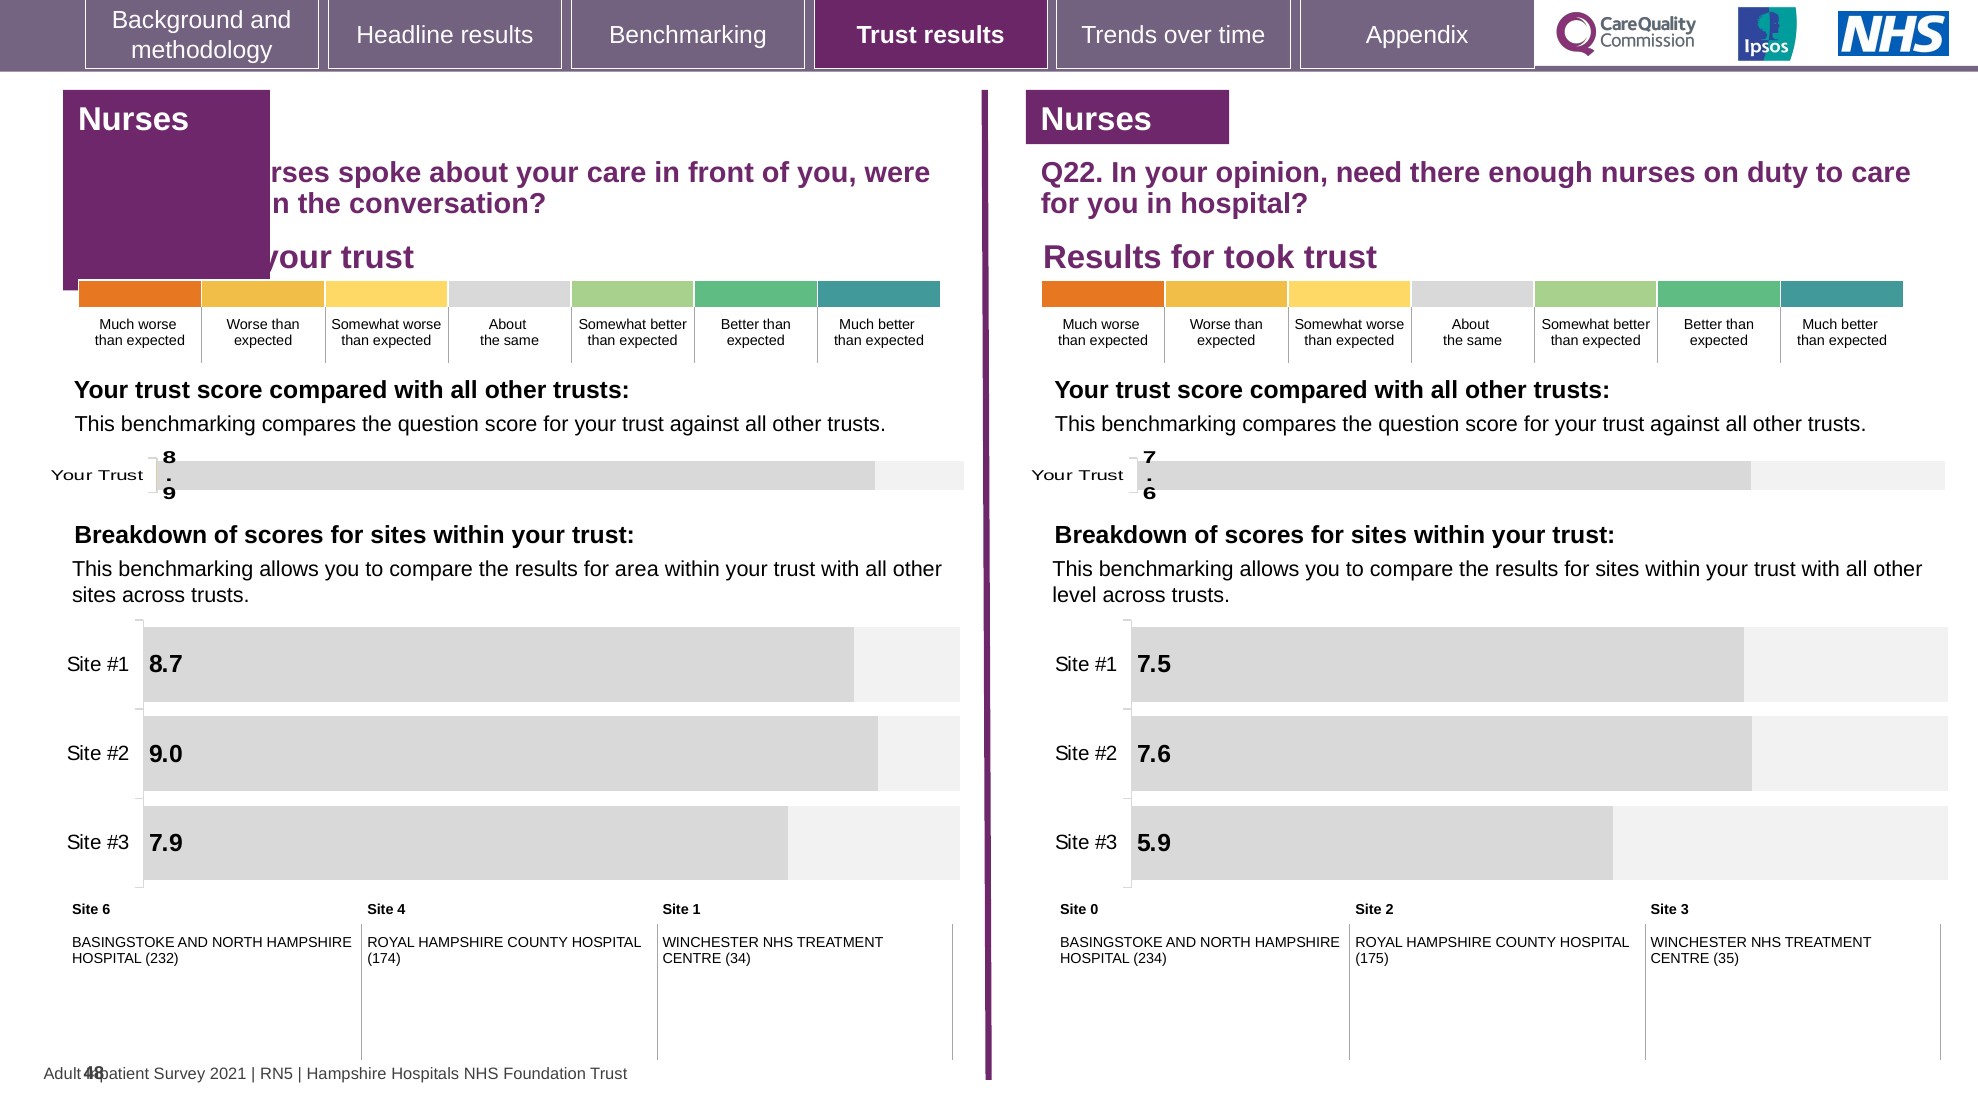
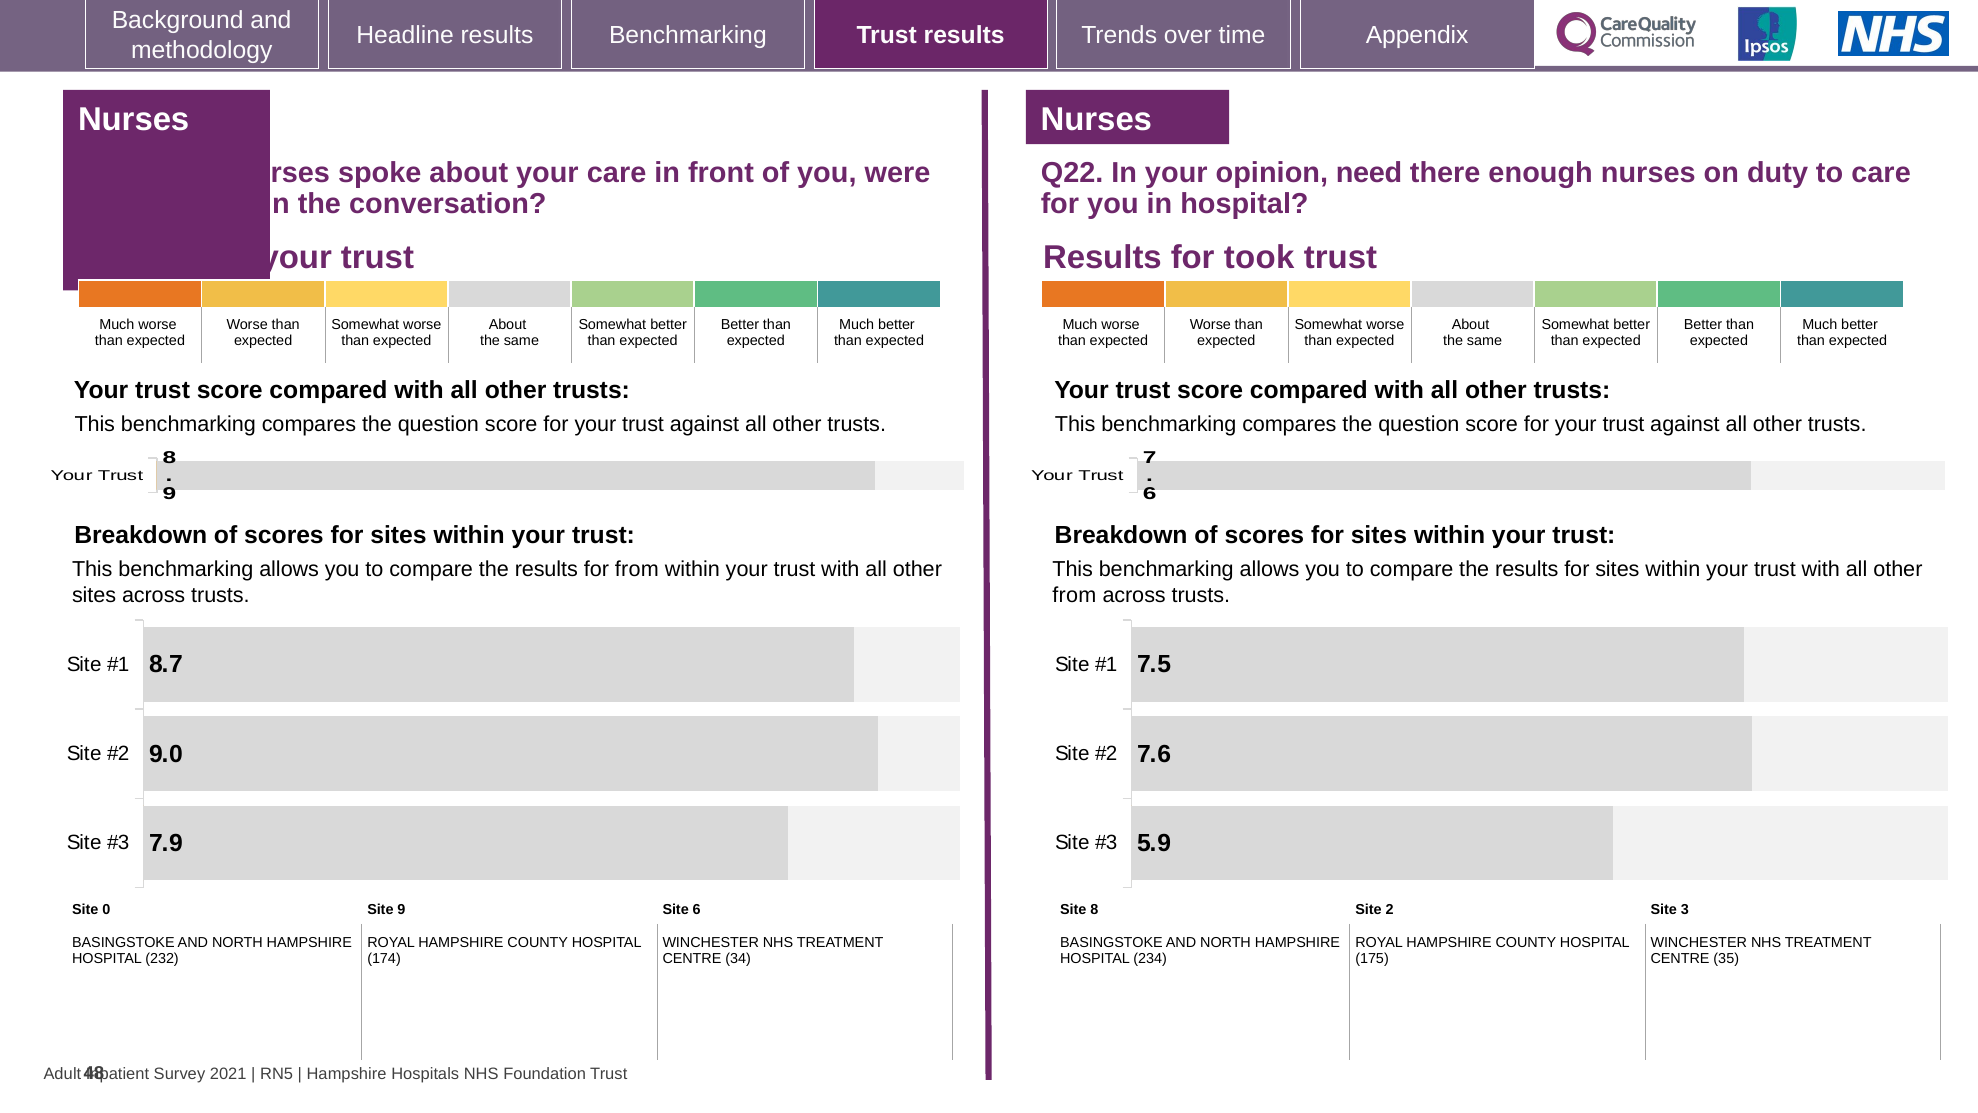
for area: area -> from (637, 569)
level: level -> from (1074, 595)
Site 6: 6 -> 0 (106, 910)
Site 4: 4 -> 9 (402, 910)
Site 1: 1 -> 6 (697, 910)
Site 0: 0 -> 8 (1094, 910)
